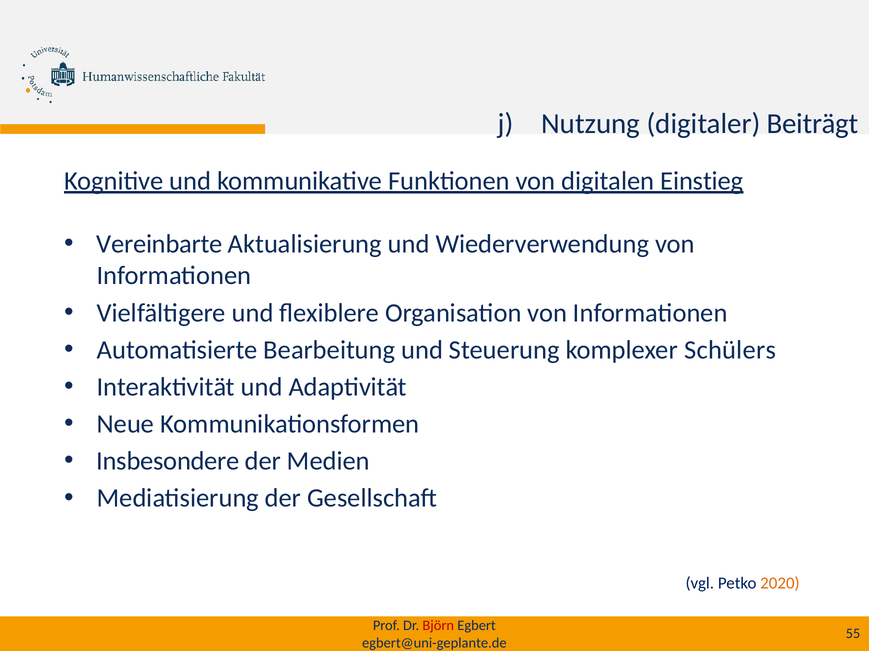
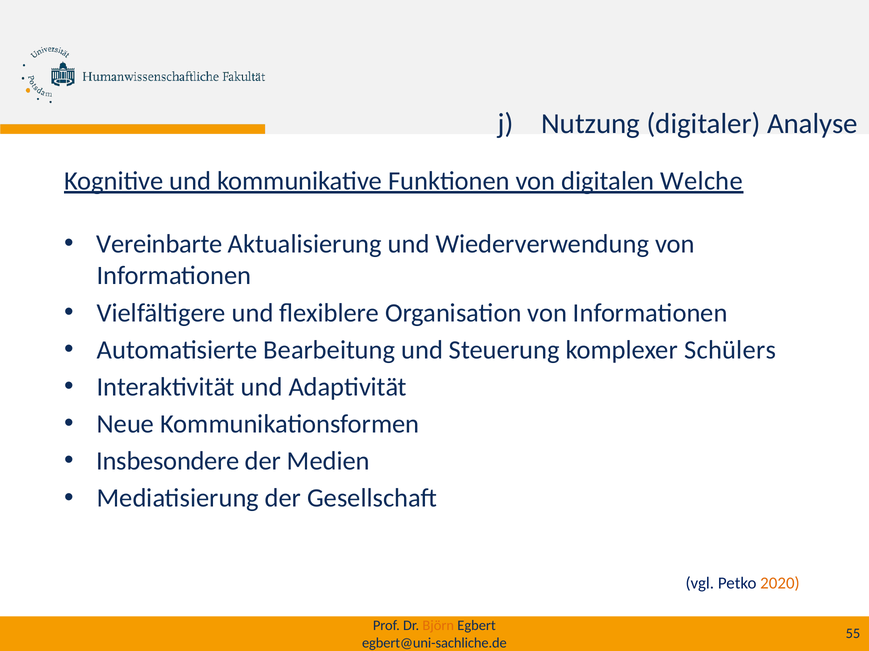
Beiträgt: Beiträgt -> Analyse (812, 124)
Einstieg: Einstieg -> Welche (702, 181)
Björn colour: red -> orange (438, 626)
egbert@uni-geplante.de: egbert@uni-geplante.de -> egbert@uni-sachliche.de (434, 644)
